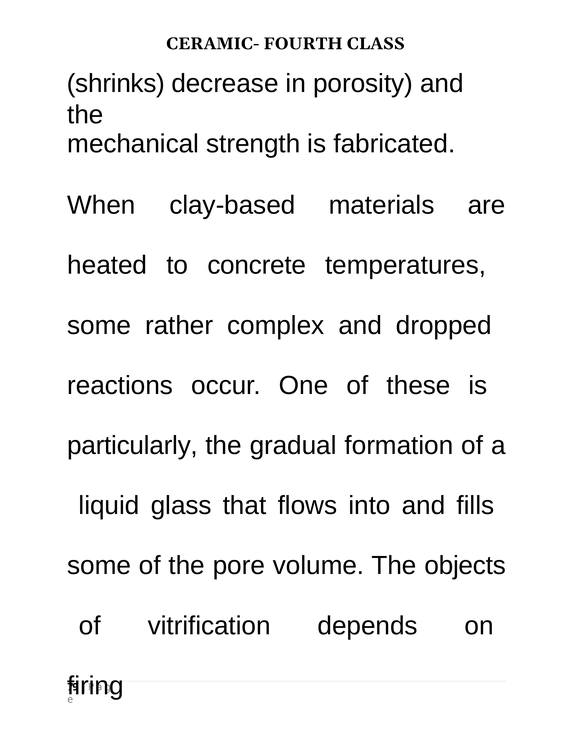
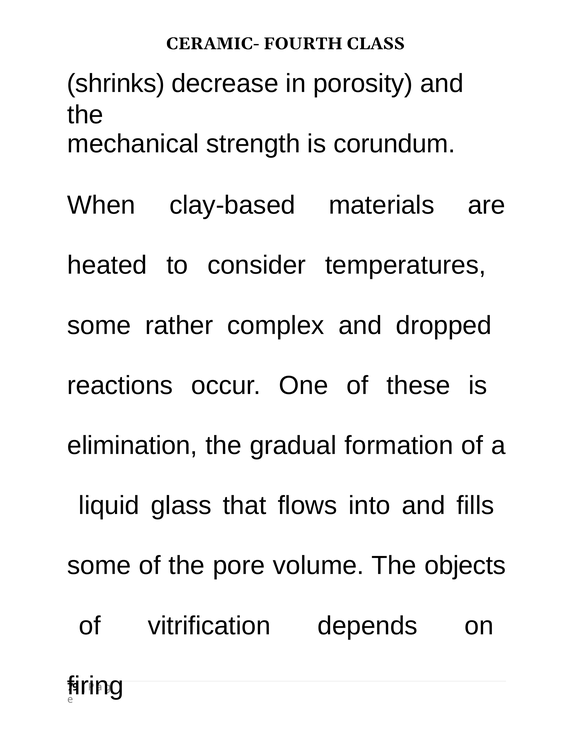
fabricated: fabricated -> corundum (395, 144)
concrete: concrete -> consider (257, 265)
particularly: particularly -> elimination (132, 445)
